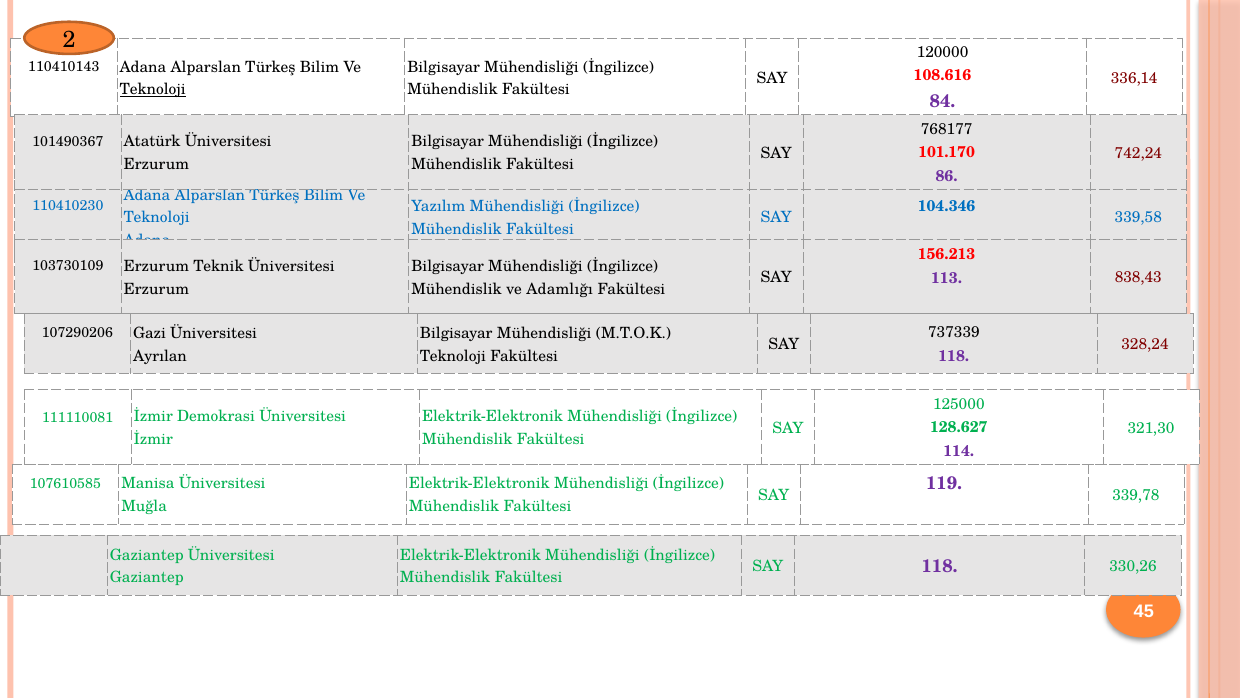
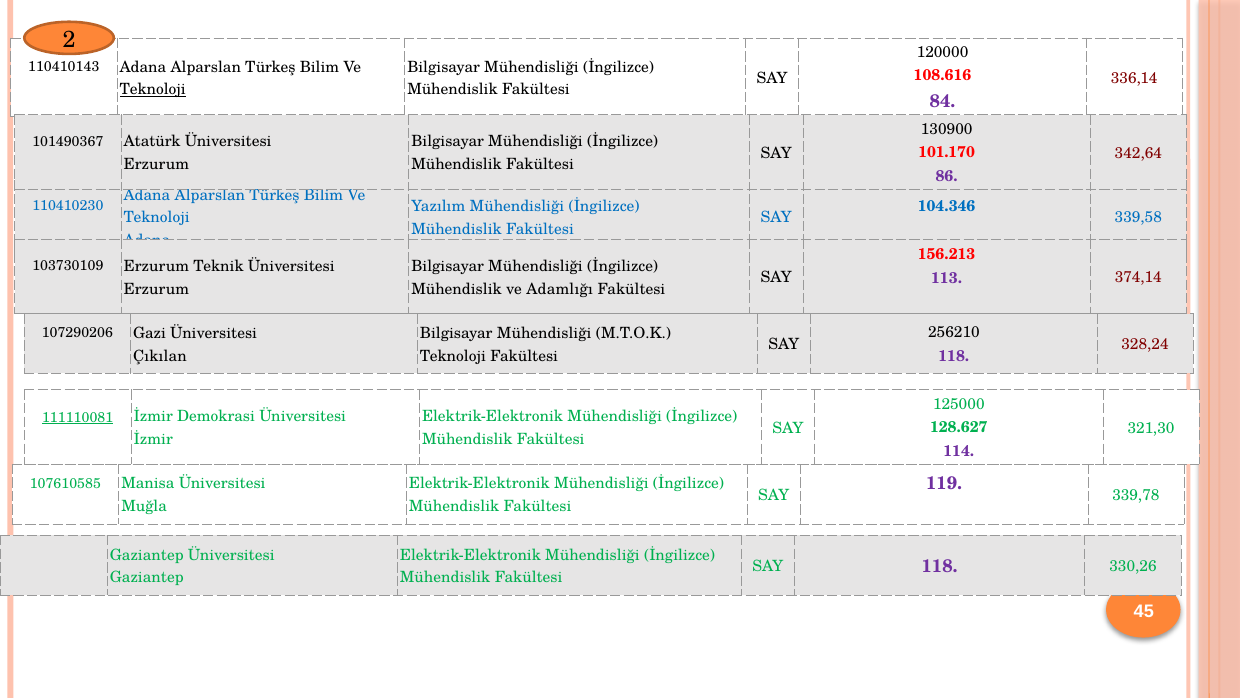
768177: 768177 -> 130900 (947, 129)
742,24: 742,24 -> 342,64 (1138, 153)
838,43: 838,43 -> 374,14 (1138, 277)
737339: 737339 -> 256210 (954, 332)
Ayrılan: Ayrılan -> Çıkılan (160, 356)
111110081 underline: none -> present (78, 417)
